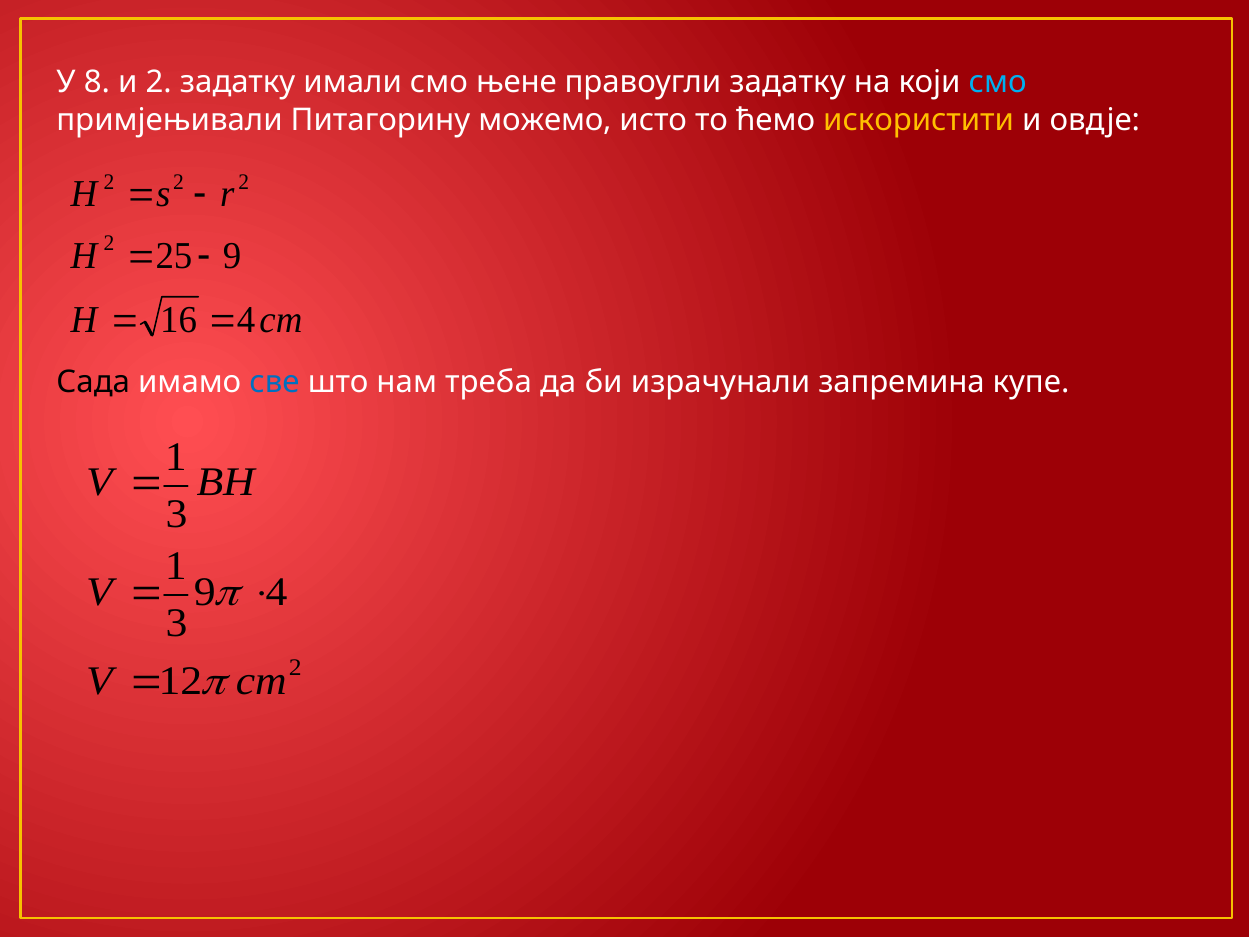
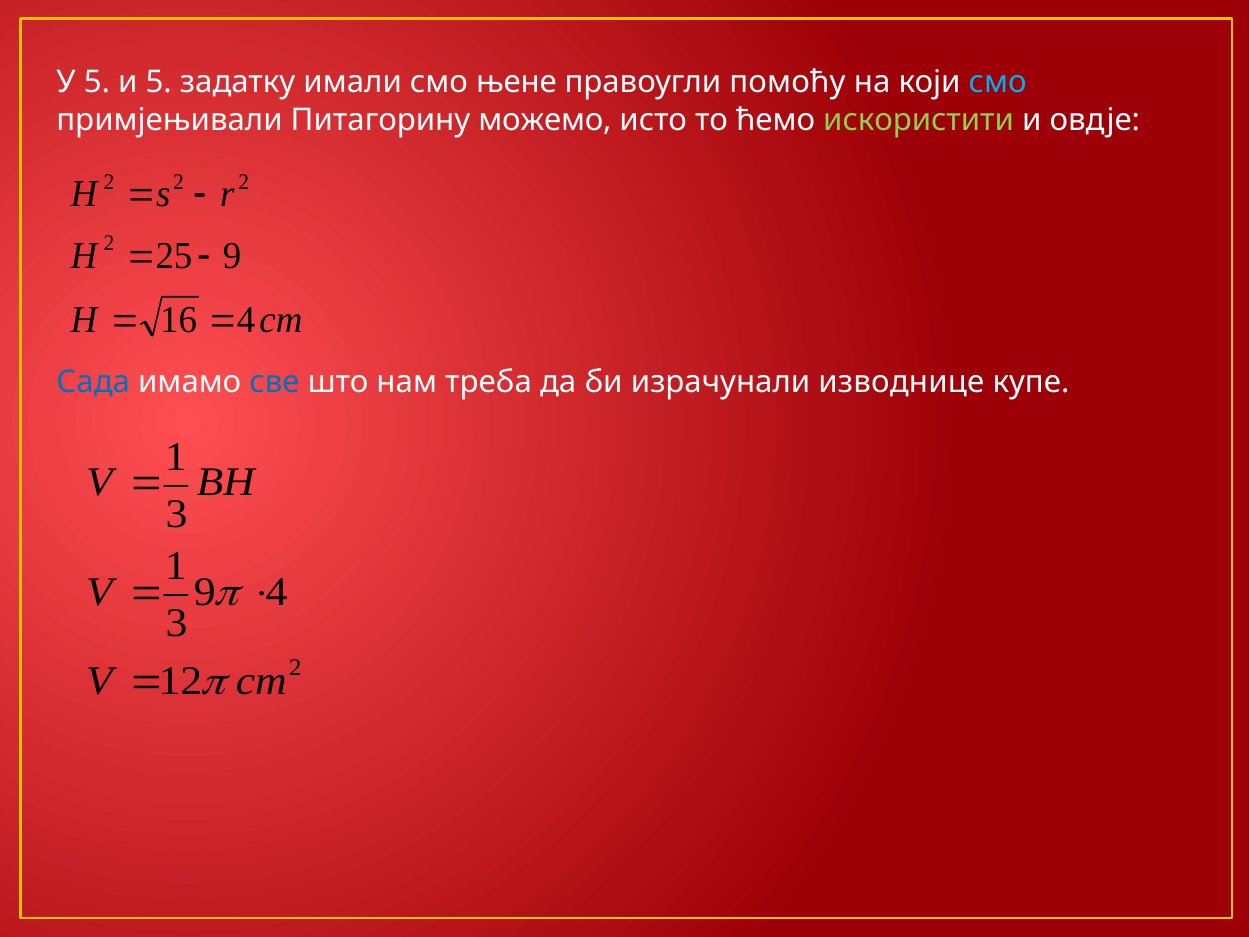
У 8: 8 -> 5 (97, 82)
и 2: 2 -> 5 (159, 82)
правоугли задатку: задатку -> помоћу (787, 82)
искористити colour: yellow -> light green (919, 120)
Сада colour: black -> blue (93, 382)
запремина: запремина -> изводнице (901, 382)
